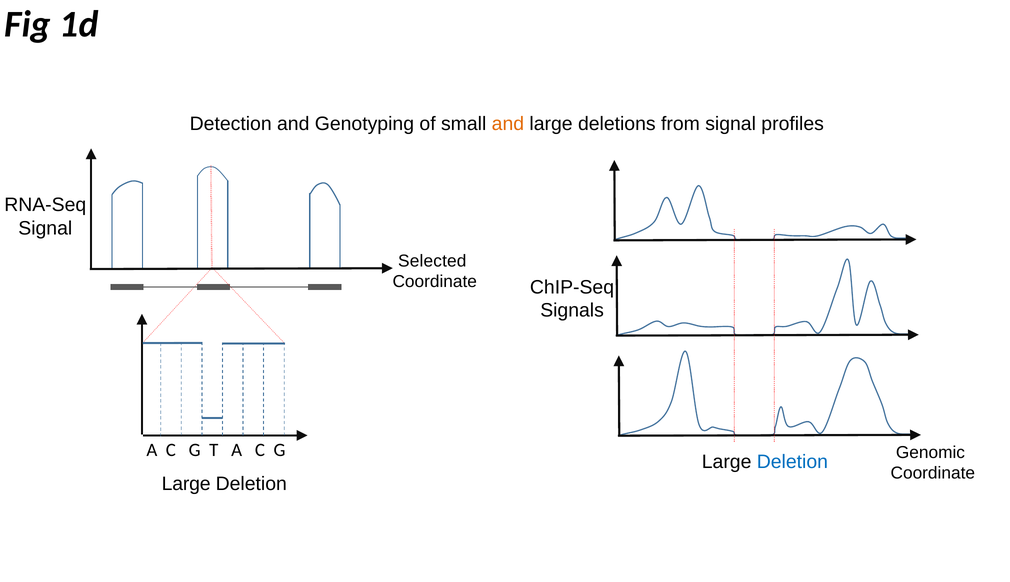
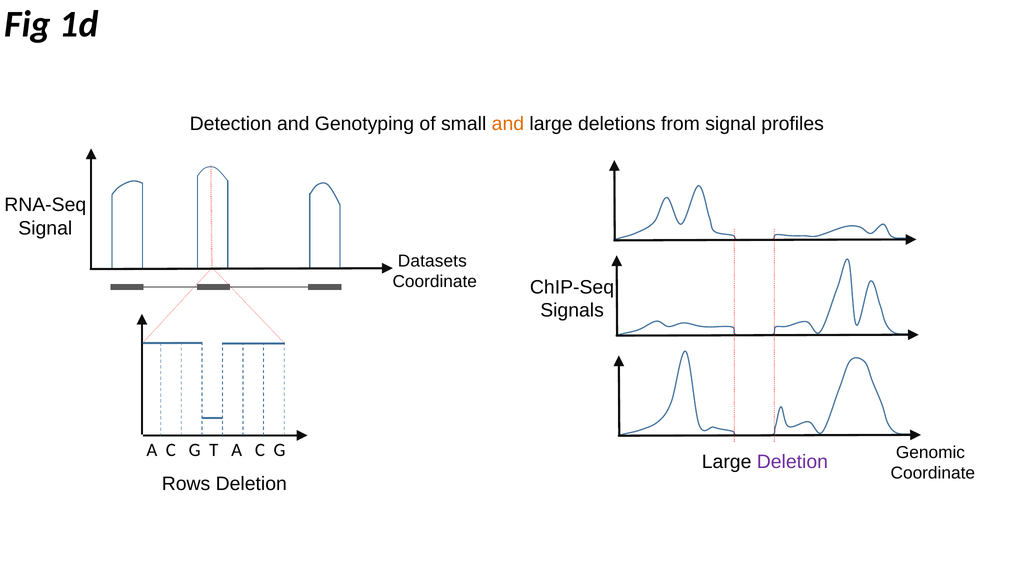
Selected: Selected -> Datasets (432, 261)
Deletion colour: blue -> purple (792, 462)
Large: Large -> Rows (186, 484)
